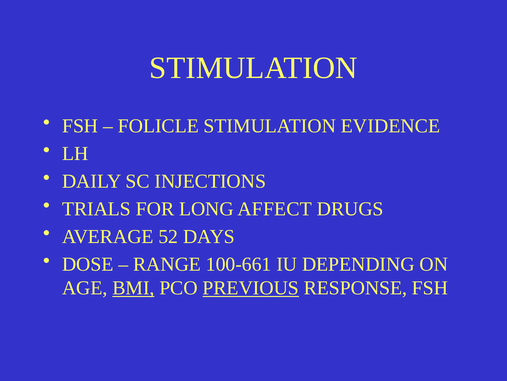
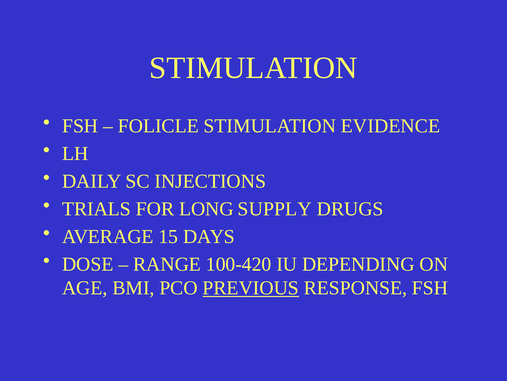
AFFECT: AFFECT -> SUPPLY (275, 208)
52: 52 -> 15 (168, 236)
100-661: 100-661 -> 100-420 (239, 264)
BMI underline: present -> none (133, 287)
